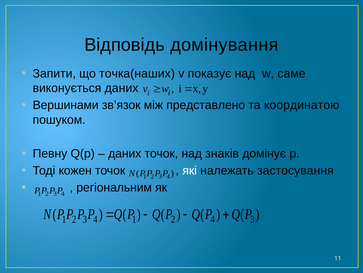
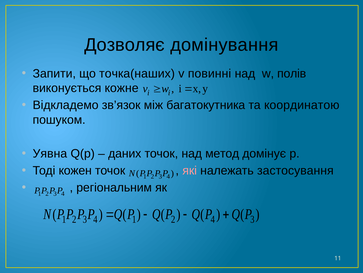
Відповідь: Відповідь -> Дозволяє (124, 45)
показує: показує -> повинні (210, 73)
саме: саме -> полів (292, 73)
виконується даних: даних -> кожне (122, 88)
Вершинами: Вершинами -> Відкладемо (66, 105)
представлено: представлено -> багатокутника (206, 105)
Певну: Певну -> Уявна (50, 153)
знаків: знаків -> метод (222, 153)
які colour: white -> pink (190, 170)
